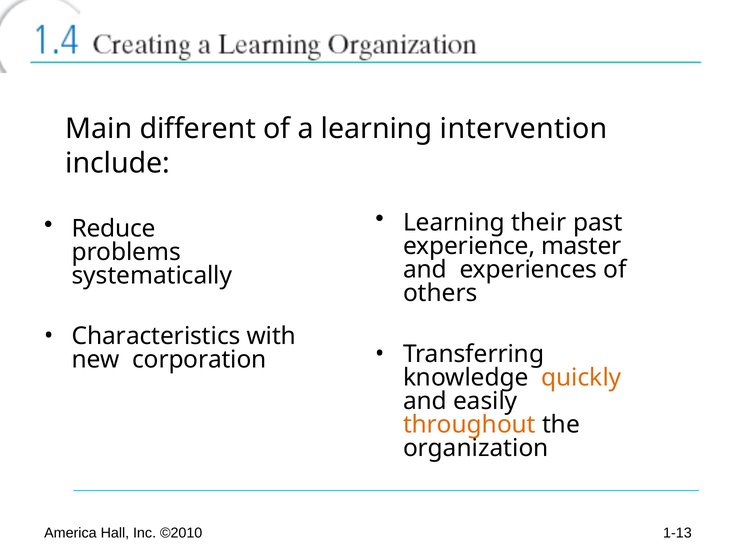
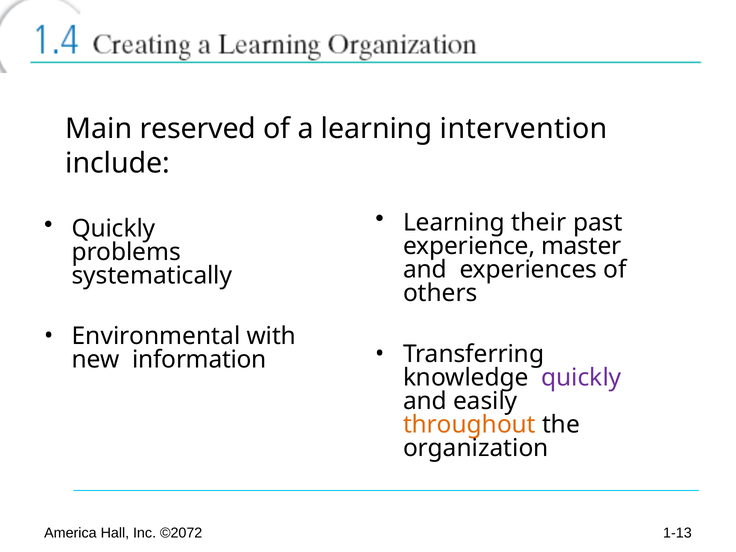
different: different -> reserved (198, 129)
Reduce: Reduce -> Quickly (114, 229)
Characteristics: Characteristics -> Environmental (156, 336)
corporation: corporation -> information (199, 360)
quickly colour: orange -> purple (581, 378)
©2010: ©2010 -> ©2072 (181, 533)
